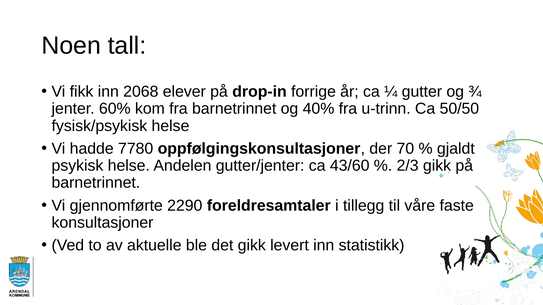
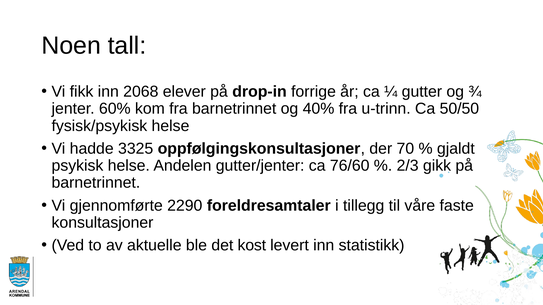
7780: 7780 -> 3325 (136, 149)
43/60: 43/60 -> 76/60 (350, 166)
det gikk: gikk -> kost (252, 246)
